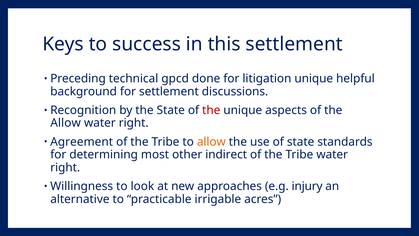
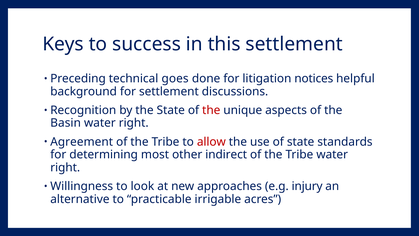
gpcd: gpcd -> goes (175, 79)
litigation unique: unique -> notices (314, 79)
Allow: Allow -> Basin (66, 123)
allow colour: orange -> red (211, 142)
